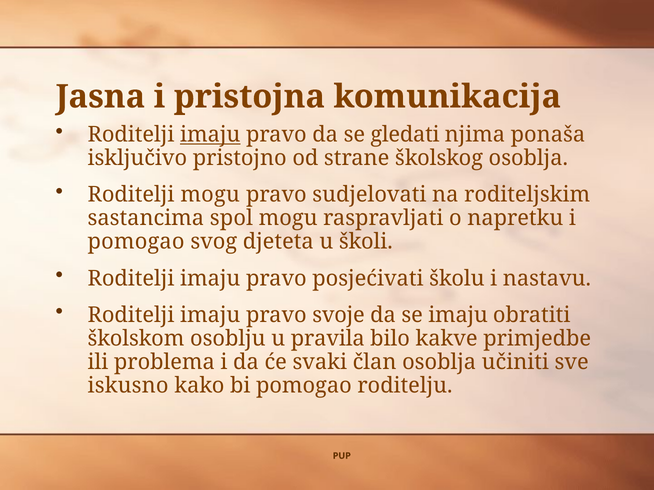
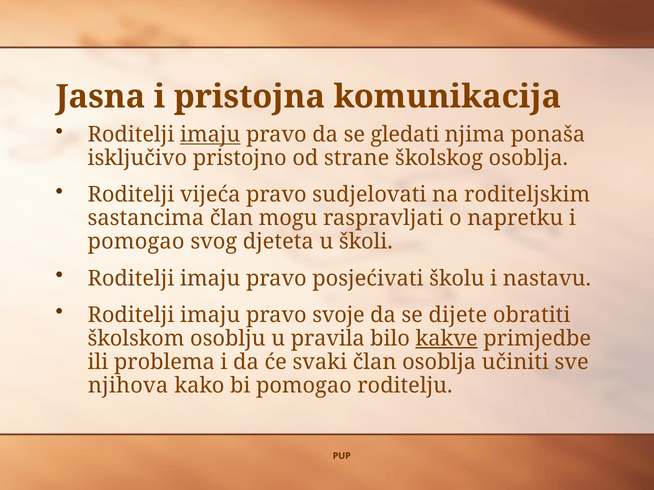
Roditelji mogu: mogu -> vijeća (210, 195)
sastancima spol: spol -> član (232, 219)
se imaju: imaju -> dijete (458, 315)
kakve underline: none -> present (447, 339)
iskusno: iskusno -> njihova (128, 386)
